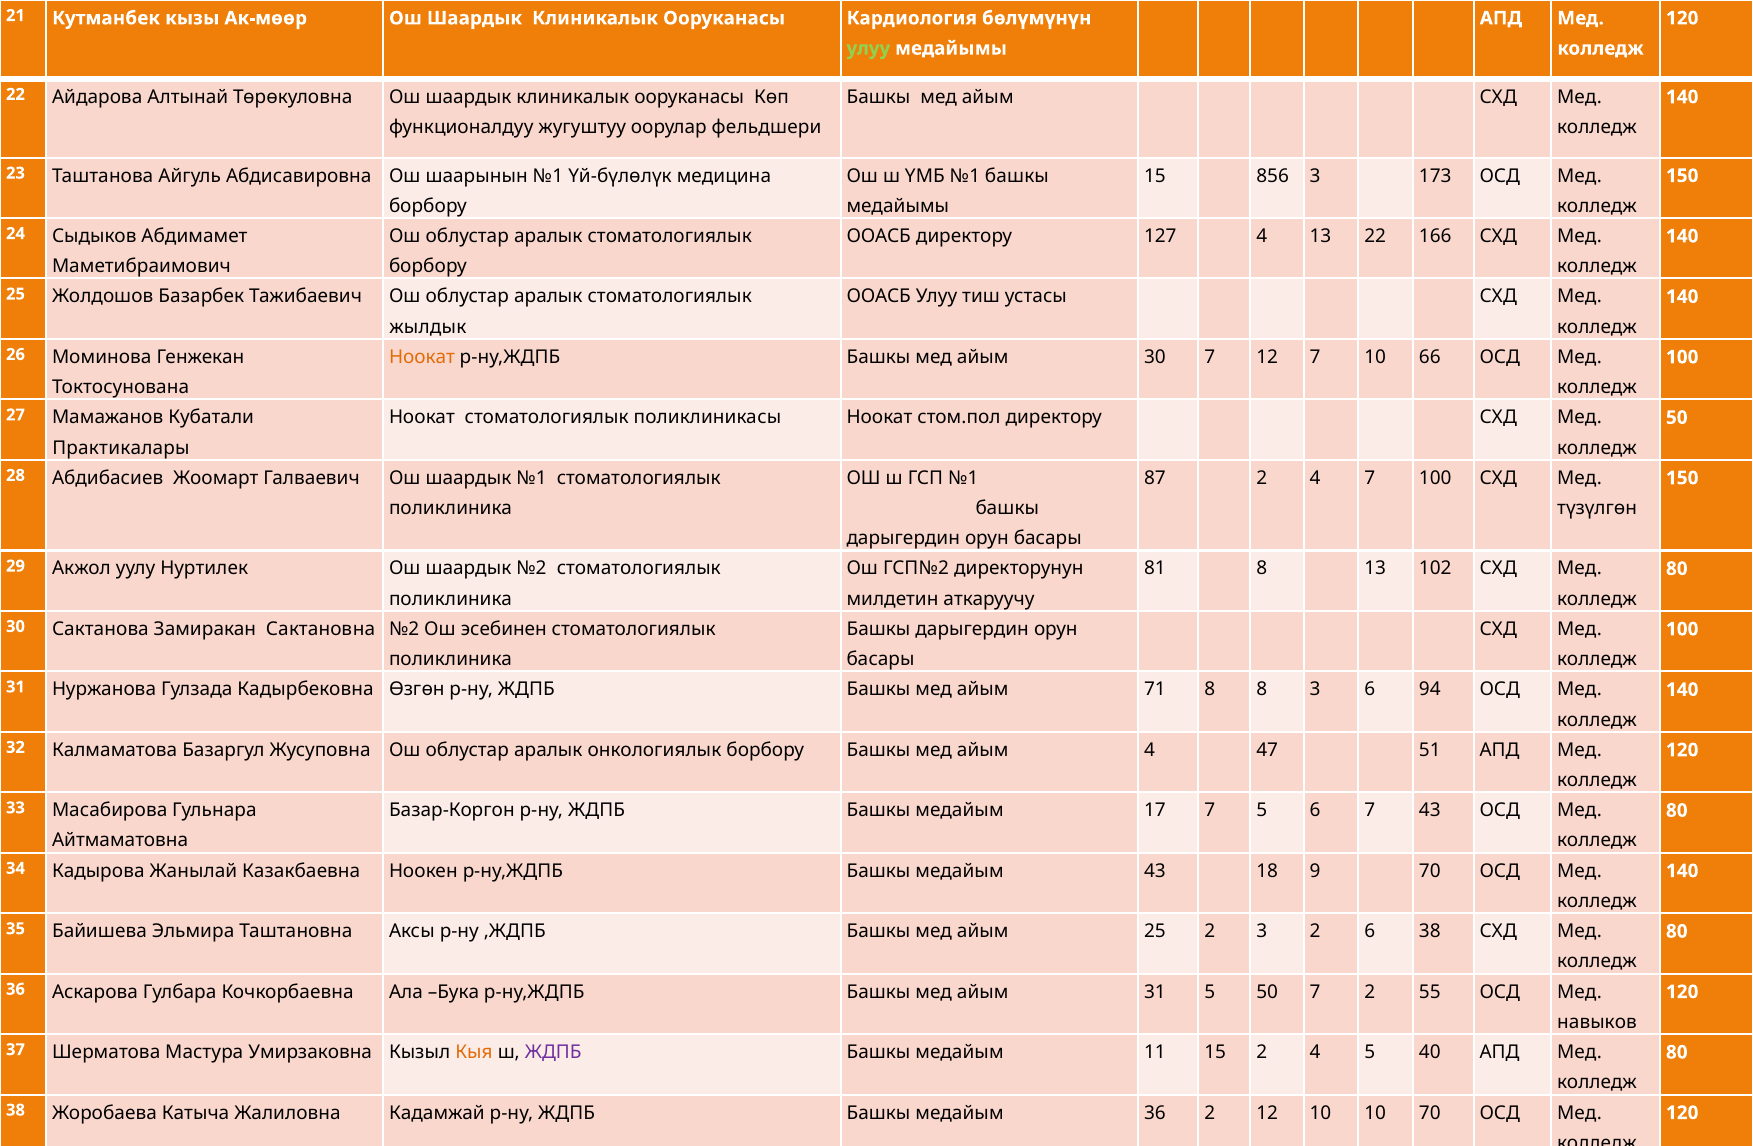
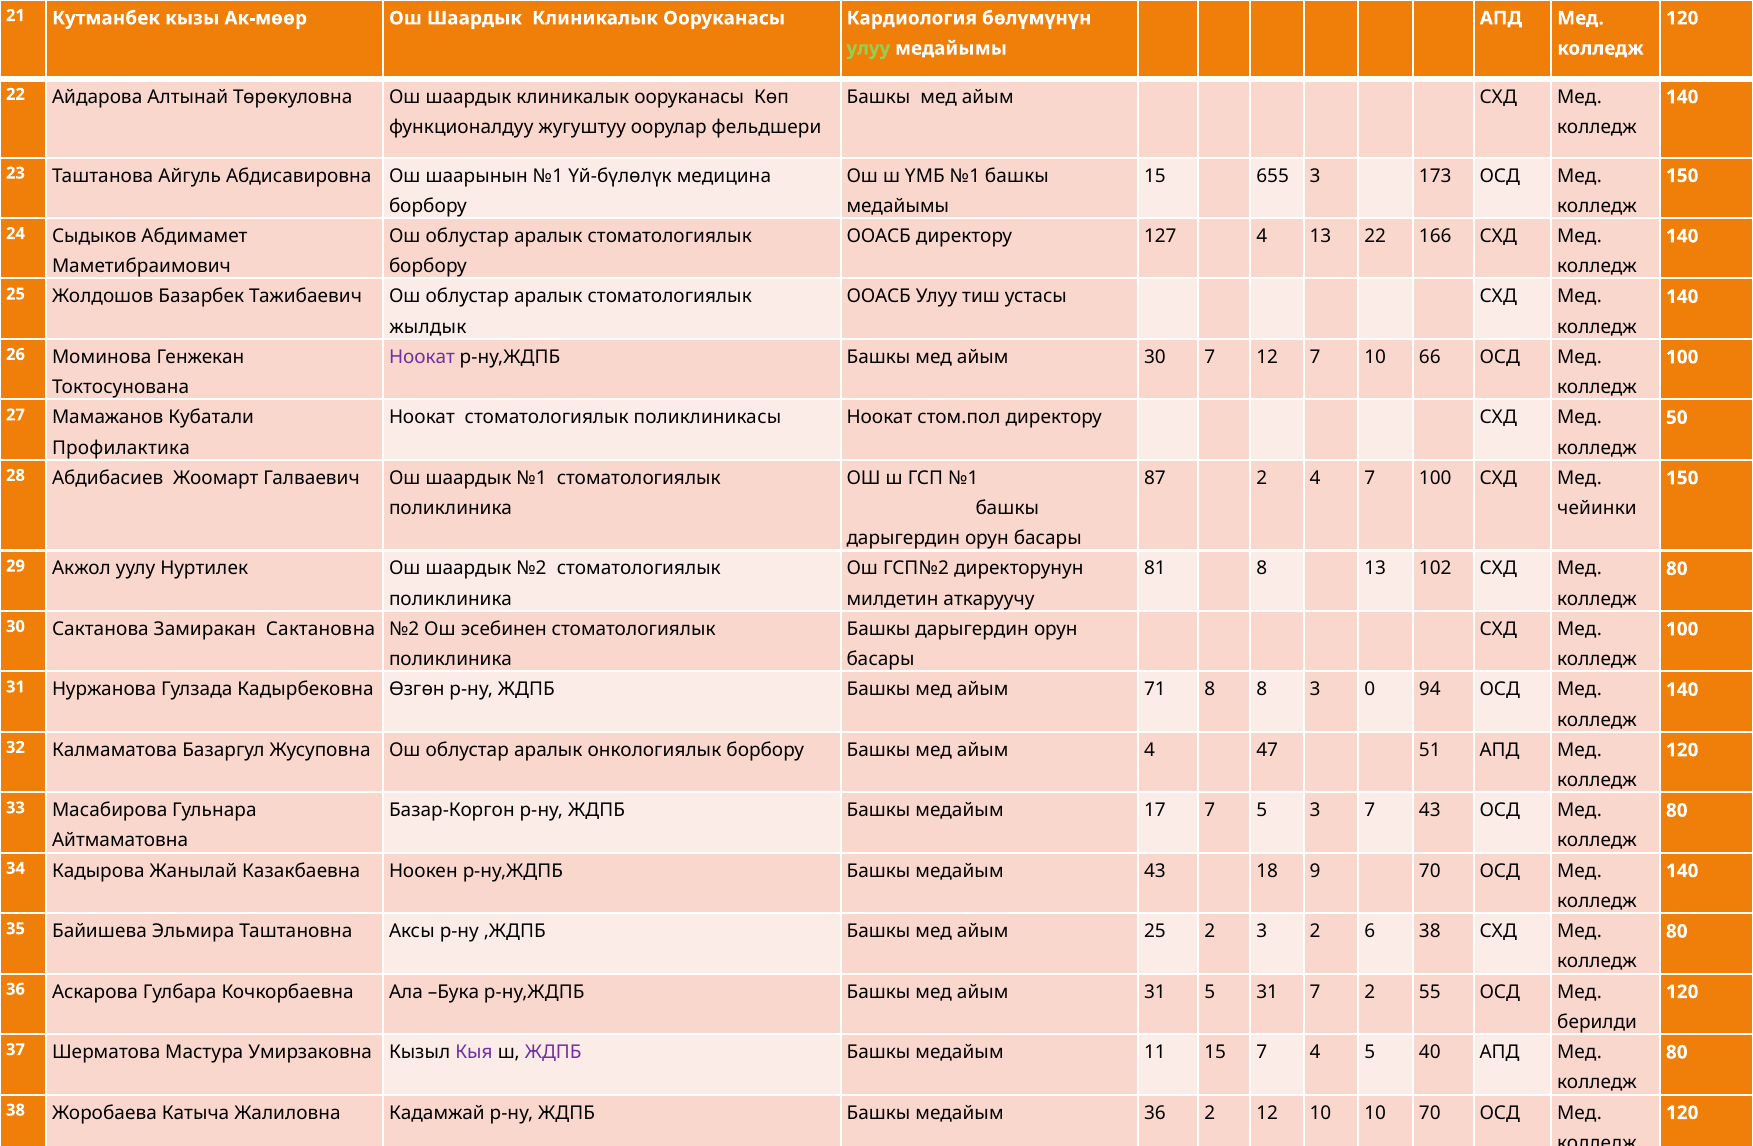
856: 856 -> 655 (1273, 176)
Ноокат colour: orange -> purple (422, 357)
Практикалары: Практикалары -> Профилактика (121, 448)
түзүлгөн: түзүлгөн -> чейинки (1597, 508)
3 6: 6 -> 0 (1370, 690)
5 6: 6 -> 3 (1315, 811)
5 50: 50 -> 31 (1267, 992)
навыков: навыков -> берилди (1597, 1022)
Кыя colour: orange -> purple (474, 1053)
15 2: 2 -> 7 (1262, 1053)
